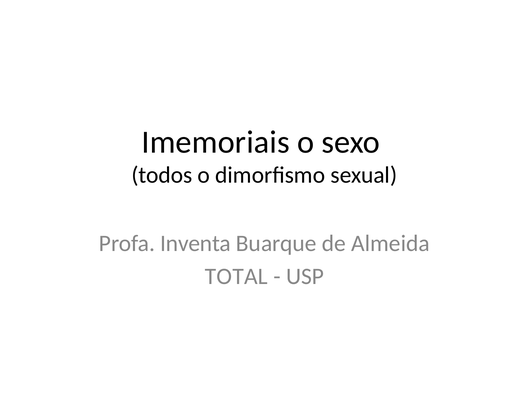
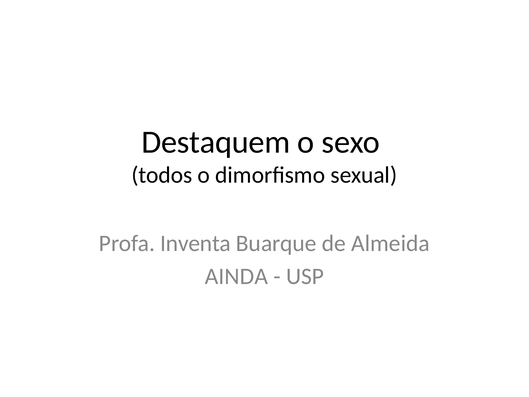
Imemoriais: Imemoriais -> Destaquem (216, 142)
TOTAL: TOTAL -> AINDA (236, 276)
